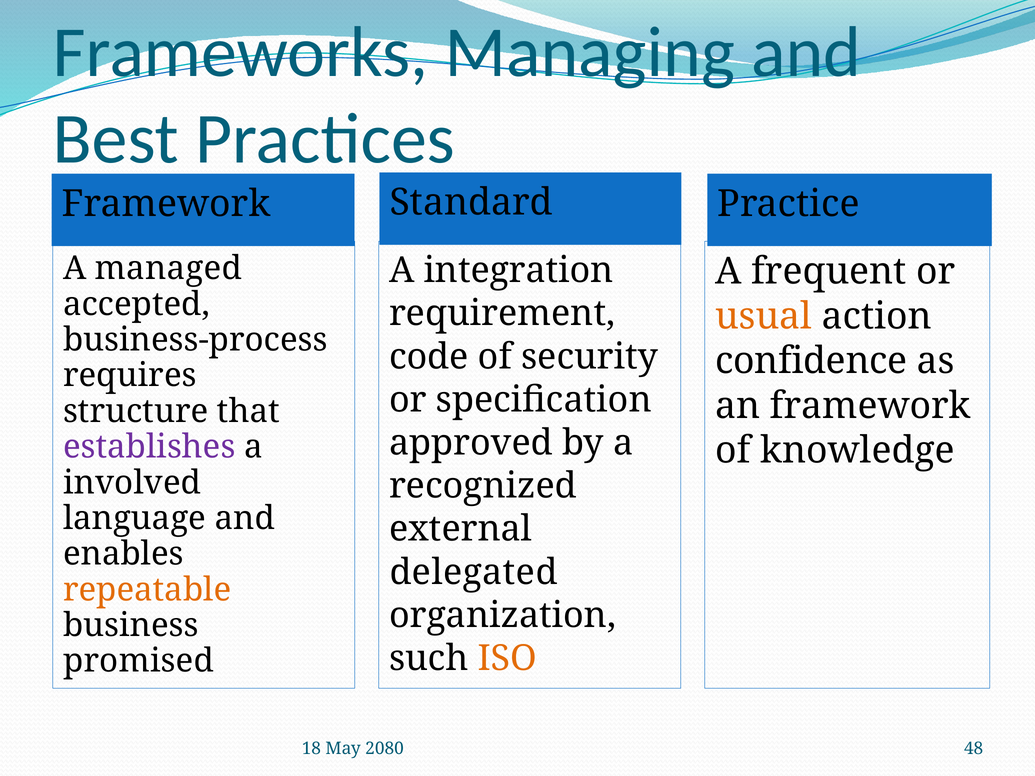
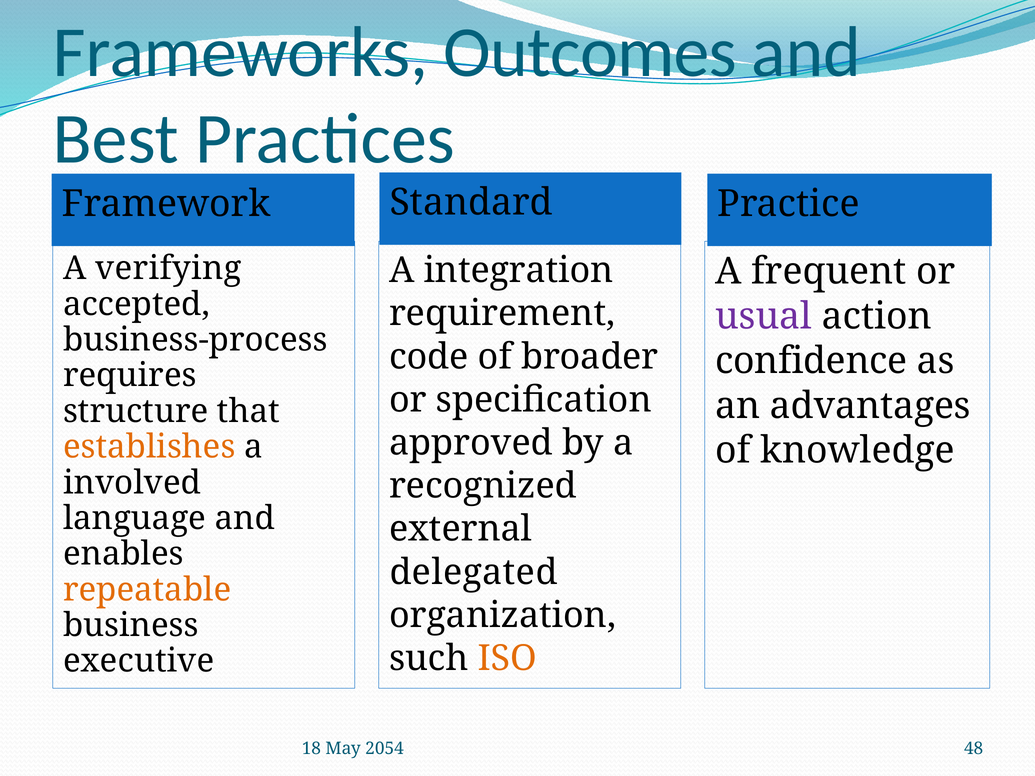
Managing: Managing -> Outcomes (590, 53)
managed: managed -> verifying (168, 269)
usual colour: orange -> purple (764, 316)
security: security -> broader (590, 357)
an framework: framework -> advantages (870, 406)
establishes colour: purple -> orange (149, 447)
promised: promised -> executive (139, 661)
2080: 2080 -> 2054 (385, 749)
